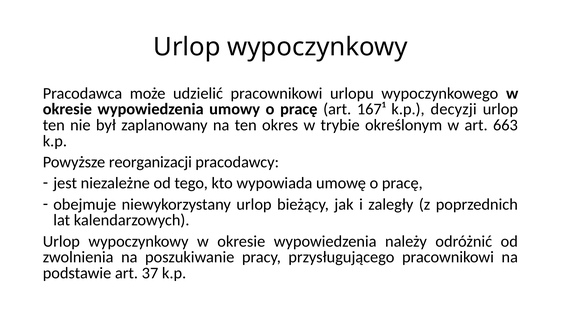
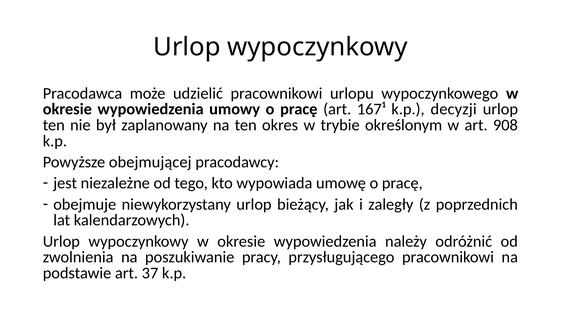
663: 663 -> 908 (505, 125)
reorganizacji: reorganizacji -> obejmującej (150, 162)
